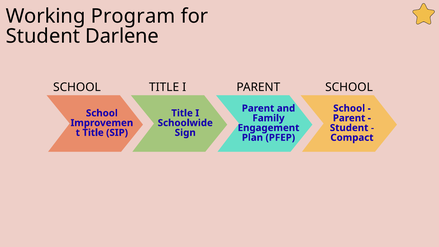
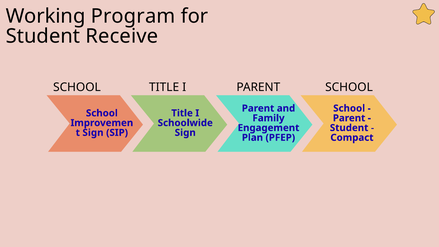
Darlene: Darlene -> Receive (122, 36)
Title: Title -> Sign (93, 133)
